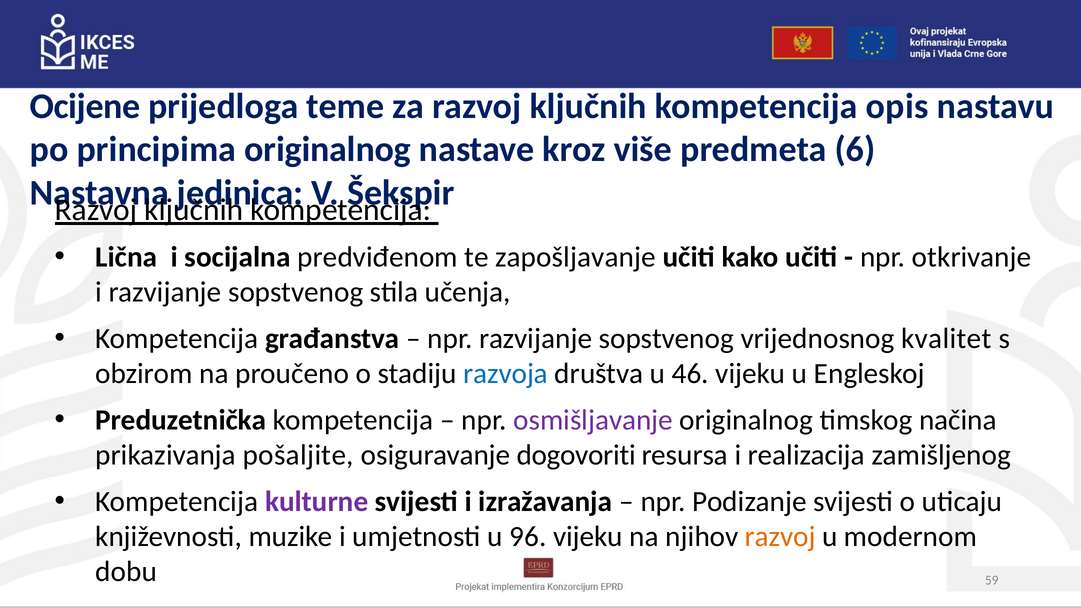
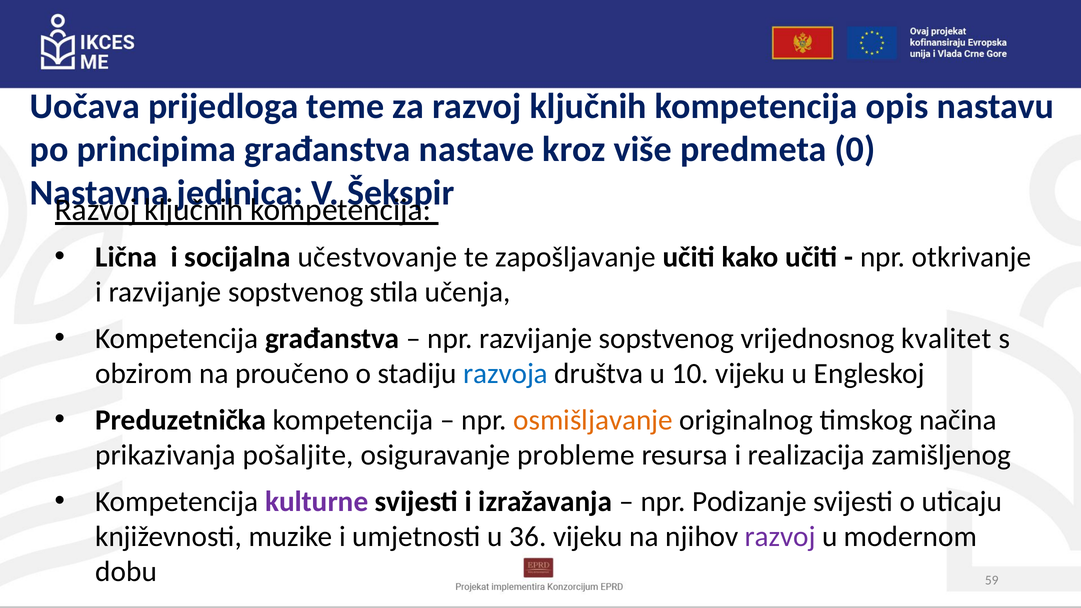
Ocijene: Ocijene -> Uočava (85, 106)
principima originalnog: originalnog -> građanstva (328, 150)
6: 6 -> 0 (855, 150)
predviđenom: predviđenom -> učestvovanje (377, 257)
46: 46 -> 10 (690, 374)
osmišljavanje colour: purple -> orange (593, 420)
dogovoriti: dogovoriti -> probleme (576, 455)
96: 96 -> 36 (528, 537)
razvoj colour: orange -> purple (780, 537)
